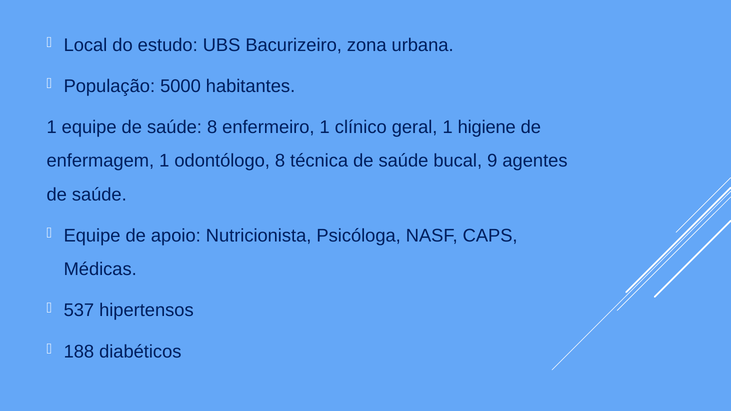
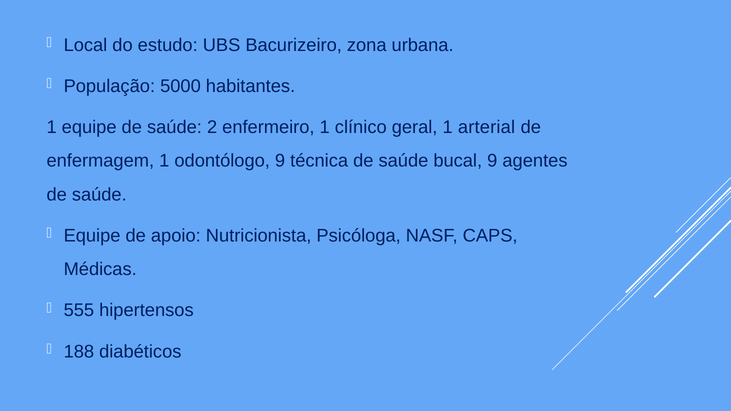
saúde 8: 8 -> 2 (212, 127)
higiene: higiene -> arterial (487, 127)
odontólogo 8: 8 -> 9 (280, 161)
537: 537 -> 555 (79, 310)
